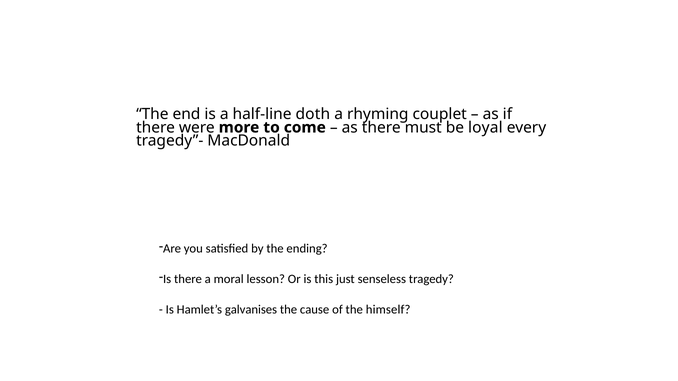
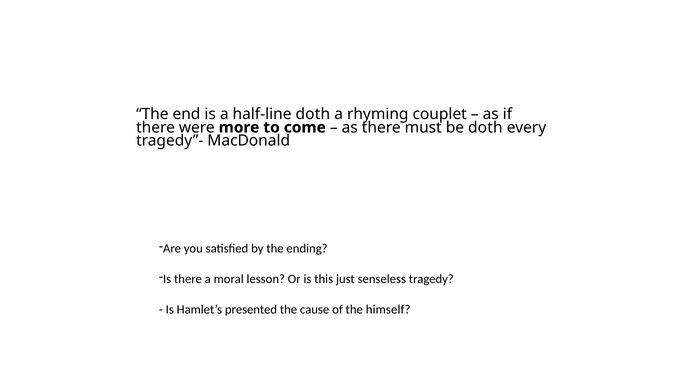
be loyal: loyal -> doth (485, 128)
galvanises: galvanises -> presented (251, 310)
